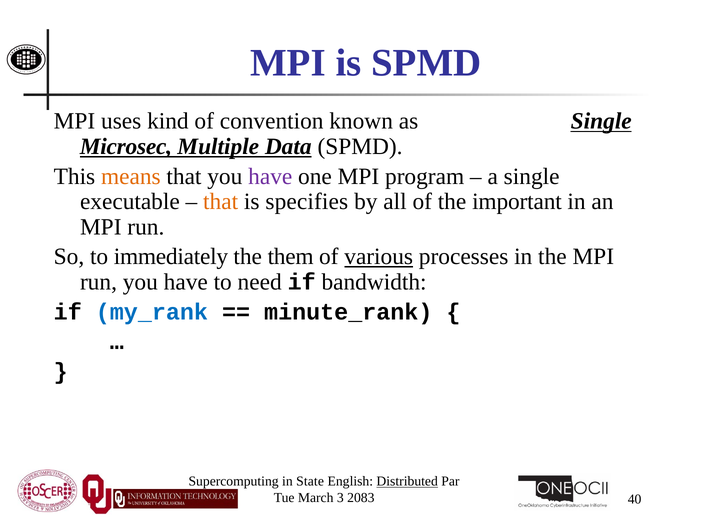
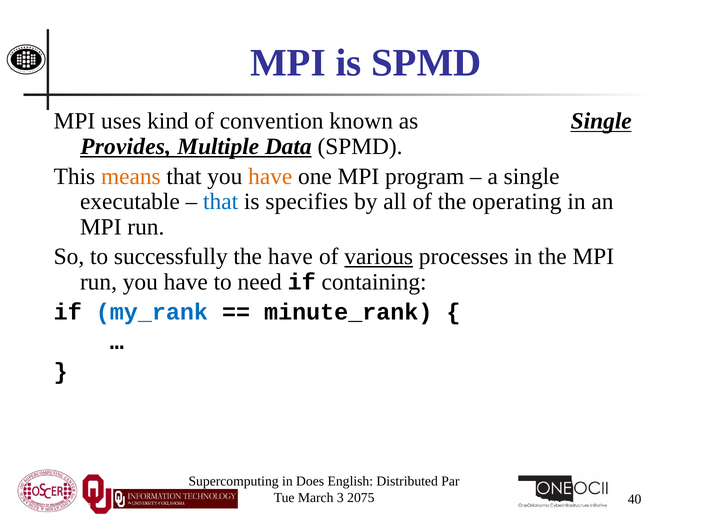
Microsec: Microsec -> Provides (126, 146)
have colour: purple -> orange (270, 176)
that colour: orange -> blue (221, 201)
important: important -> operating (517, 201)
immediately: immediately -> successfully (171, 257)
the them: them -> have (290, 257)
bandwidth: bandwidth -> containing (374, 282)
State: State -> Does (310, 481)
Distributed underline: present -> none (407, 481)
2083: 2083 -> 2075 (361, 497)
